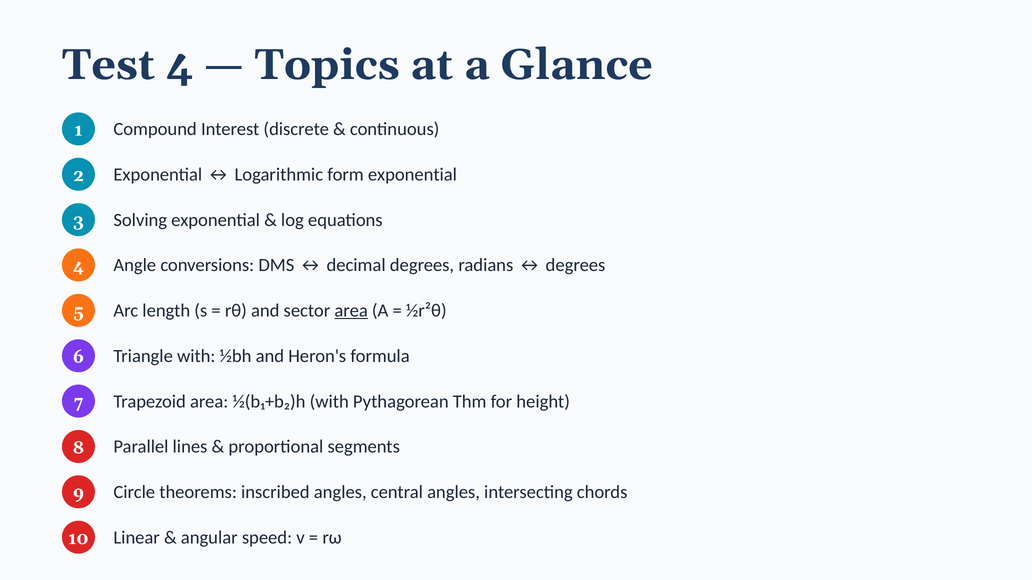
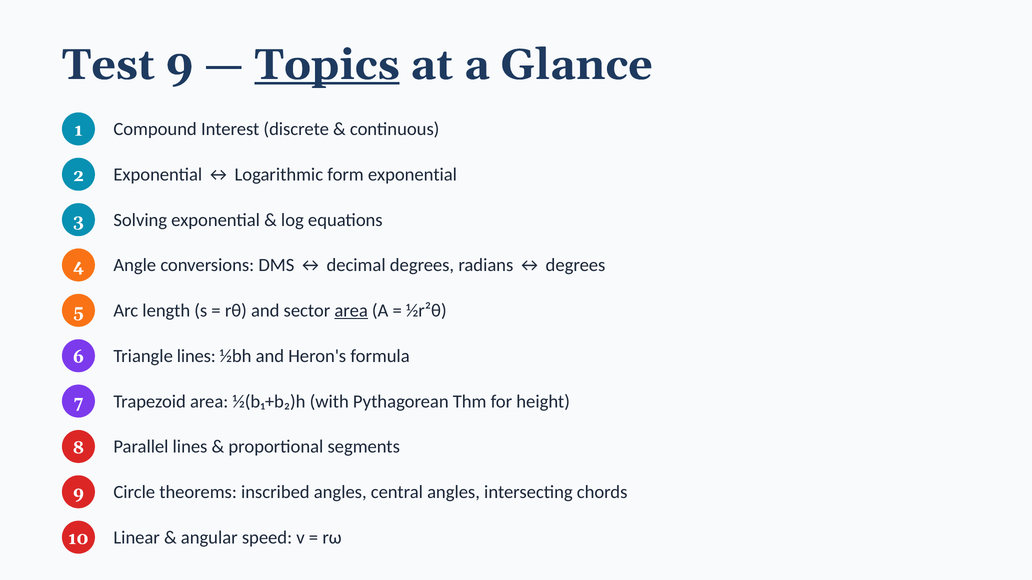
Test 4: 4 -> 9 (179, 65)
Topics underline: none -> present (327, 65)
Triangle with: with -> lines (196, 356)
